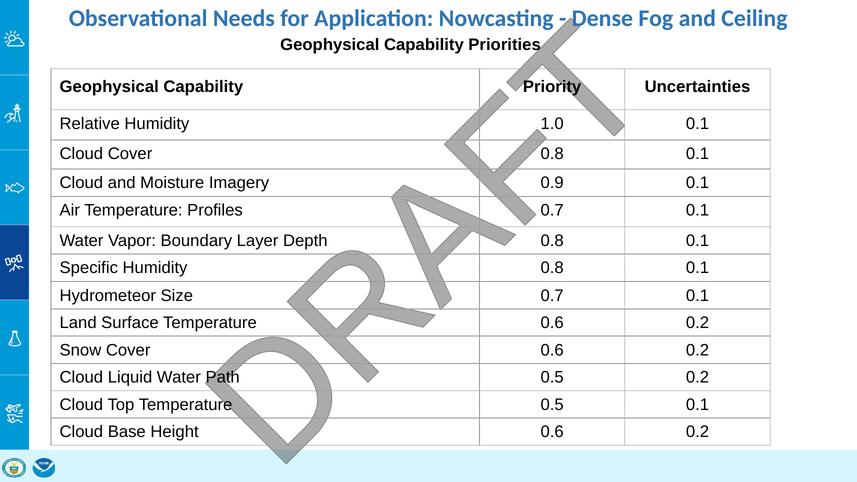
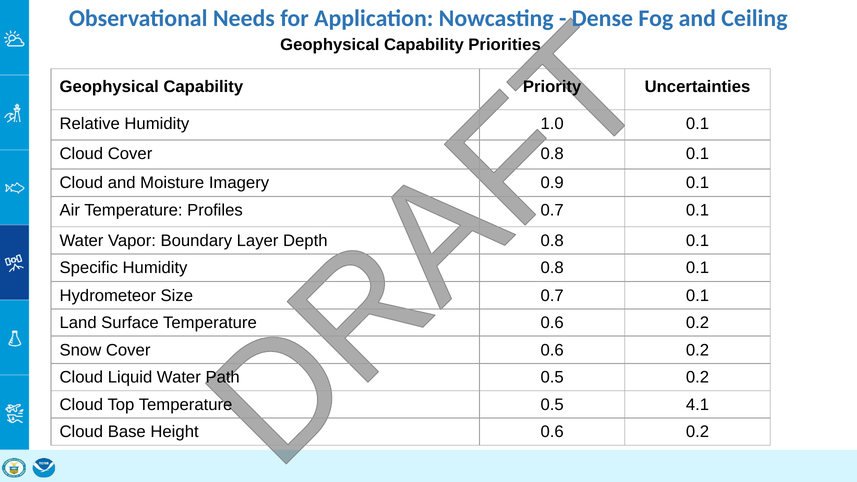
0.5 0.1: 0.1 -> 4.1 (698, 405)
